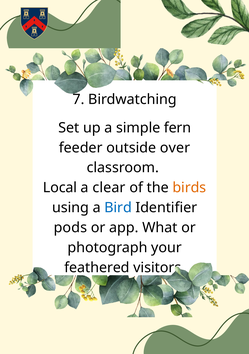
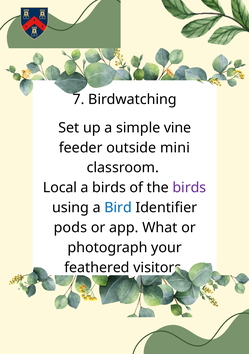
fern: fern -> vine (178, 128)
over: over -> mini (175, 148)
a clear: clear -> birds (109, 187)
birds colour: orange -> purple (189, 187)
